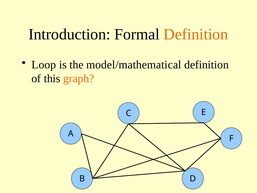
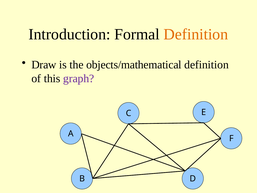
Loop: Loop -> Draw (44, 65)
model/mathematical: model/mathematical -> objects/mathematical (134, 65)
graph colour: orange -> purple (79, 78)
